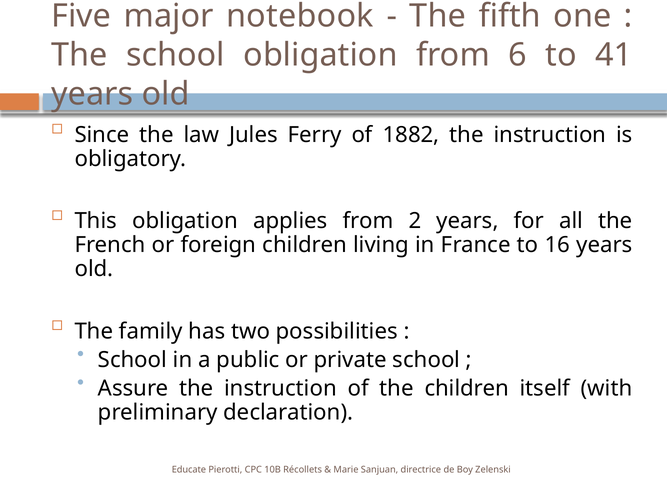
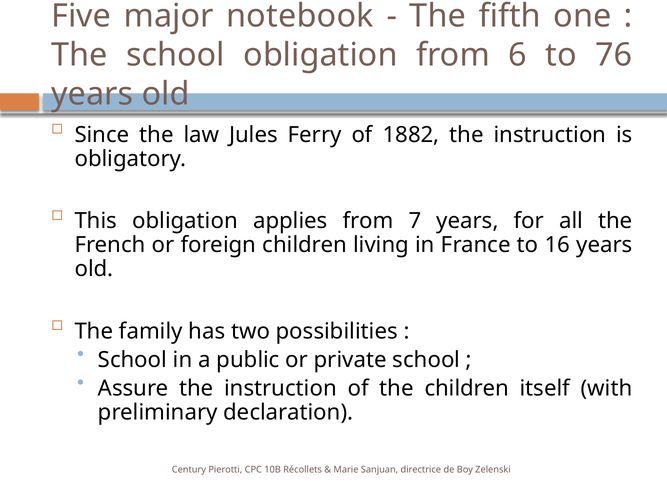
41: 41 -> 76 (614, 55)
2: 2 -> 7 (415, 221)
Educate: Educate -> Century (189, 470)
